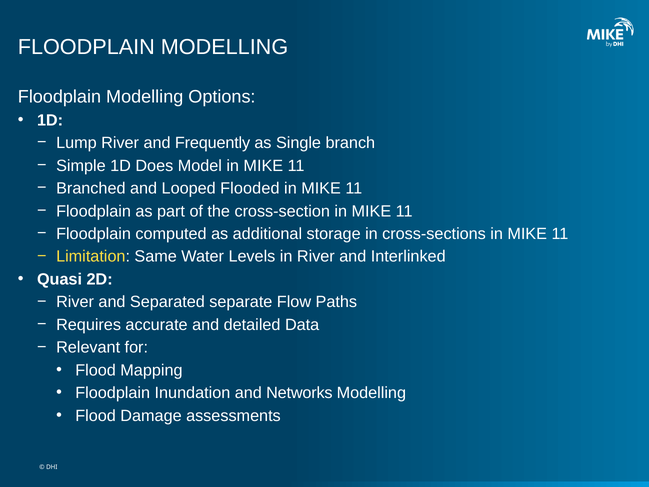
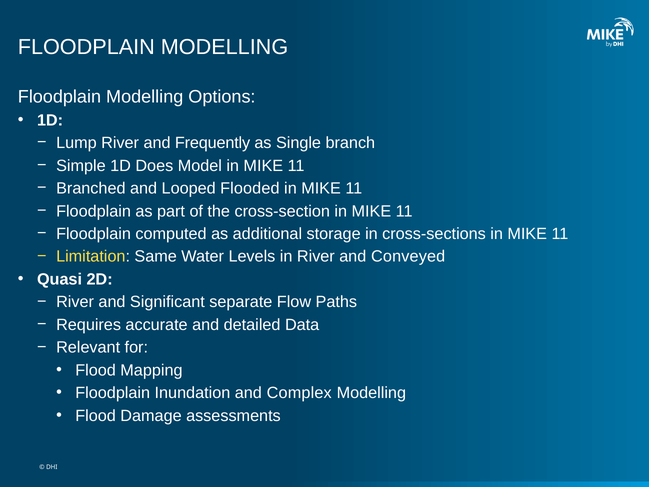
Interlinked: Interlinked -> Conveyed (408, 256)
Separated: Separated -> Significant (167, 302)
Networks: Networks -> Complex (299, 393)
